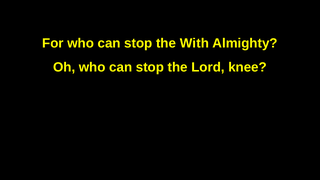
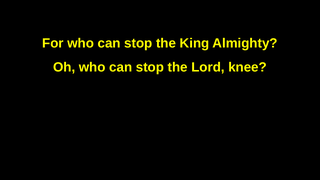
With: With -> King (194, 43)
